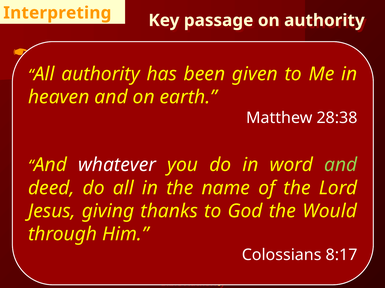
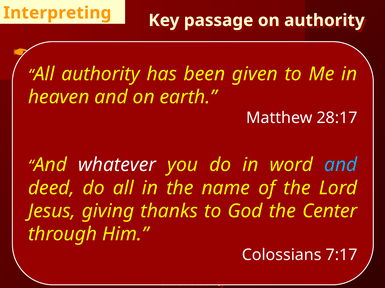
28:38: 28:38 -> 28:17 (337, 118)
and colour: light green -> light blue (341, 165)
Would: Would -> Center (330, 212)
8:17: 8:17 -> 7:17 (342, 256)
